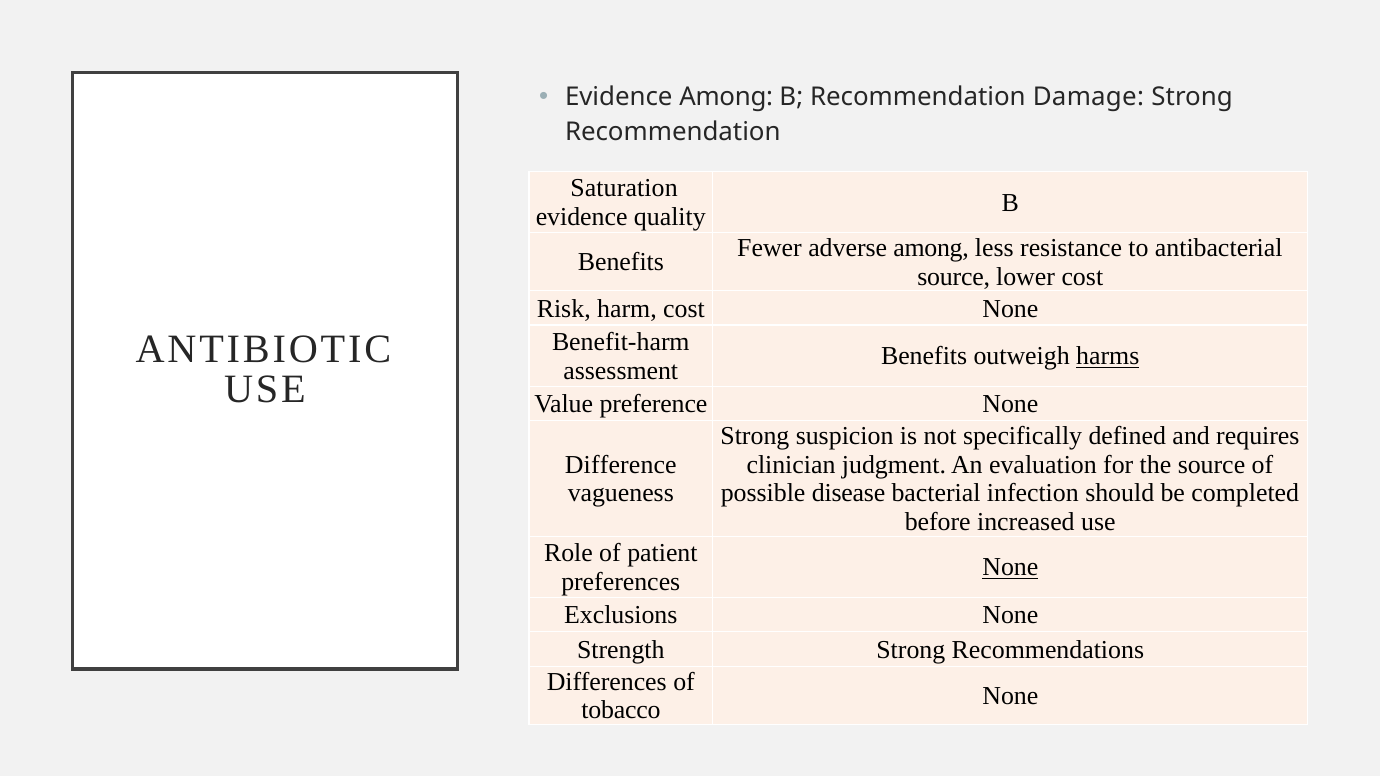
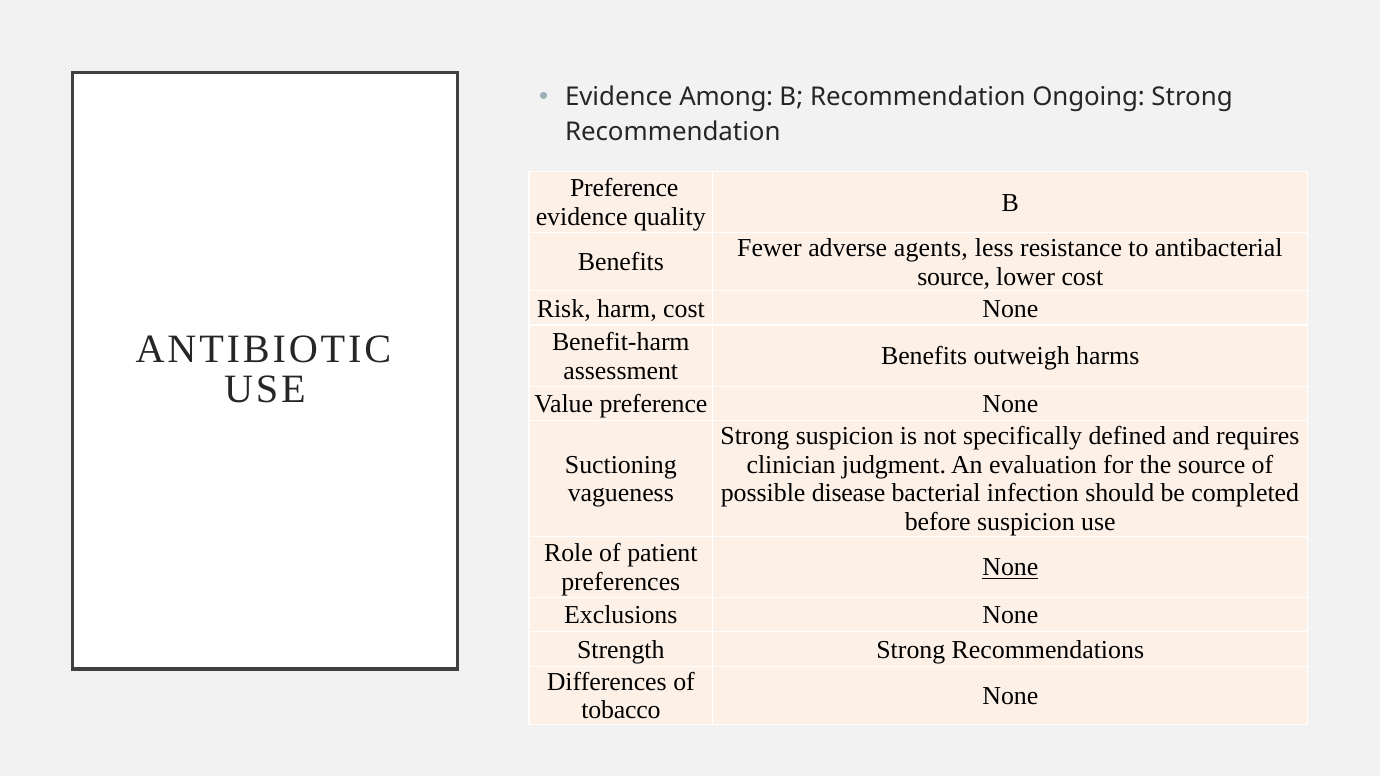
Damage: Damage -> Ongoing (1089, 97)
Saturation: Saturation -> Preference (624, 188)
adverse among: among -> agents (931, 248)
harms underline: present -> none (1108, 356)
Difference: Difference -> Suctioning (621, 465)
before increased: increased -> suspicion (1026, 522)
